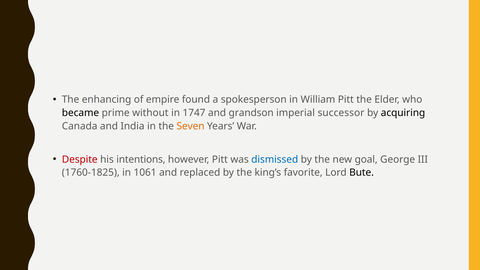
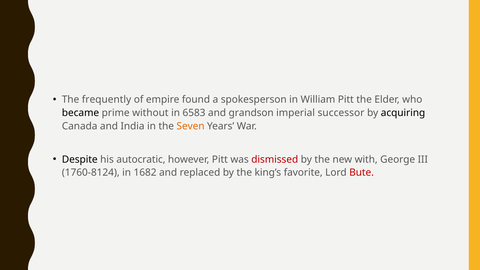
enhancing: enhancing -> frequently (107, 100)
1747: 1747 -> 6583 (194, 113)
Despite colour: red -> black (80, 159)
intentions: intentions -> autocratic (141, 159)
dismissed colour: blue -> red (275, 159)
goal: goal -> with (366, 159)
1760-1825: 1760-1825 -> 1760-8124 (91, 173)
1061: 1061 -> 1682 (145, 173)
Bute colour: black -> red (362, 173)
